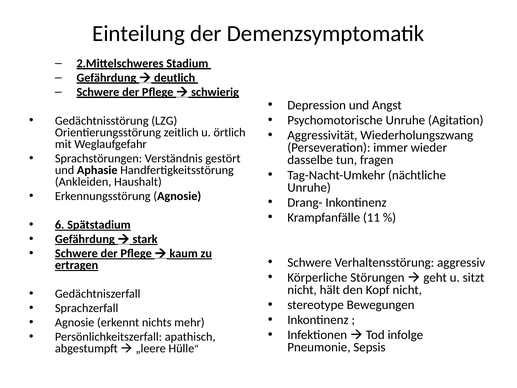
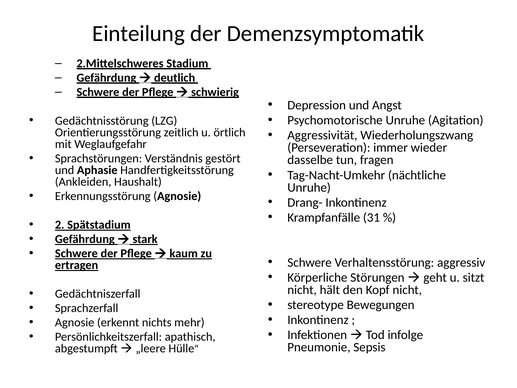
11: 11 -> 31 (371, 217)
6: 6 -> 2 (60, 225)
